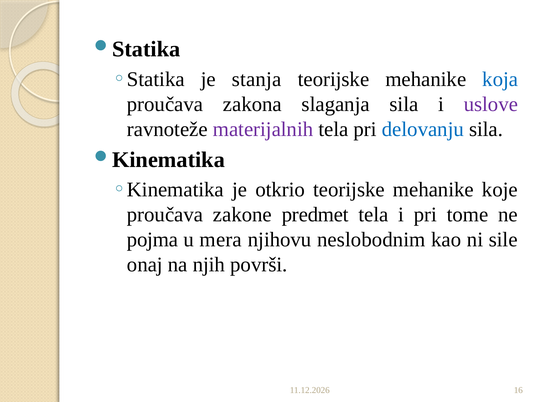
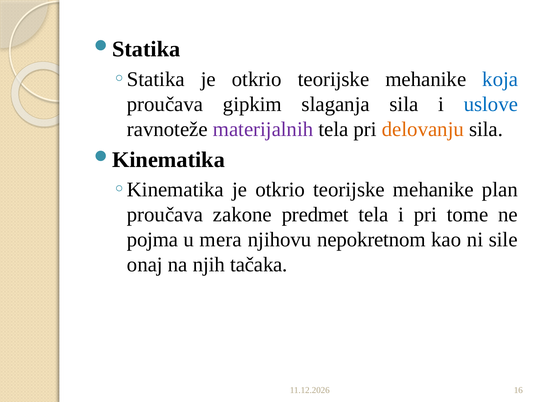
stanja: stanja -> otkrio (257, 79)
zakona: zakona -> gipkim (252, 104)
uslove colour: purple -> blue (491, 104)
delovanju colour: blue -> orange (423, 129)
koje: koje -> plan (500, 190)
neslobodnim: neslobodnim -> nepokretnom (371, 240)
površi: površi -> tačaka (259, 265)
